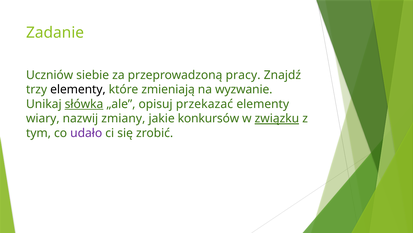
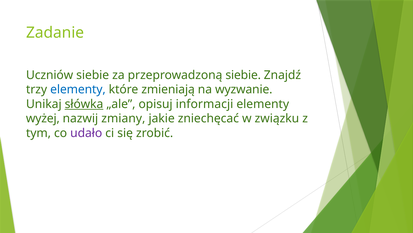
przeprowadzoną pracy: pracy -> siebie (243, 75)
elementy colour: black -> blue (78, 89)
przekazać: przekazać -> informacji (205, 104)
wiary: wiary -> wyżej (43, 118)
konkursów: konkursów -> zniechęcać (208, 118)
związku underline: present -> none (277, 118)
